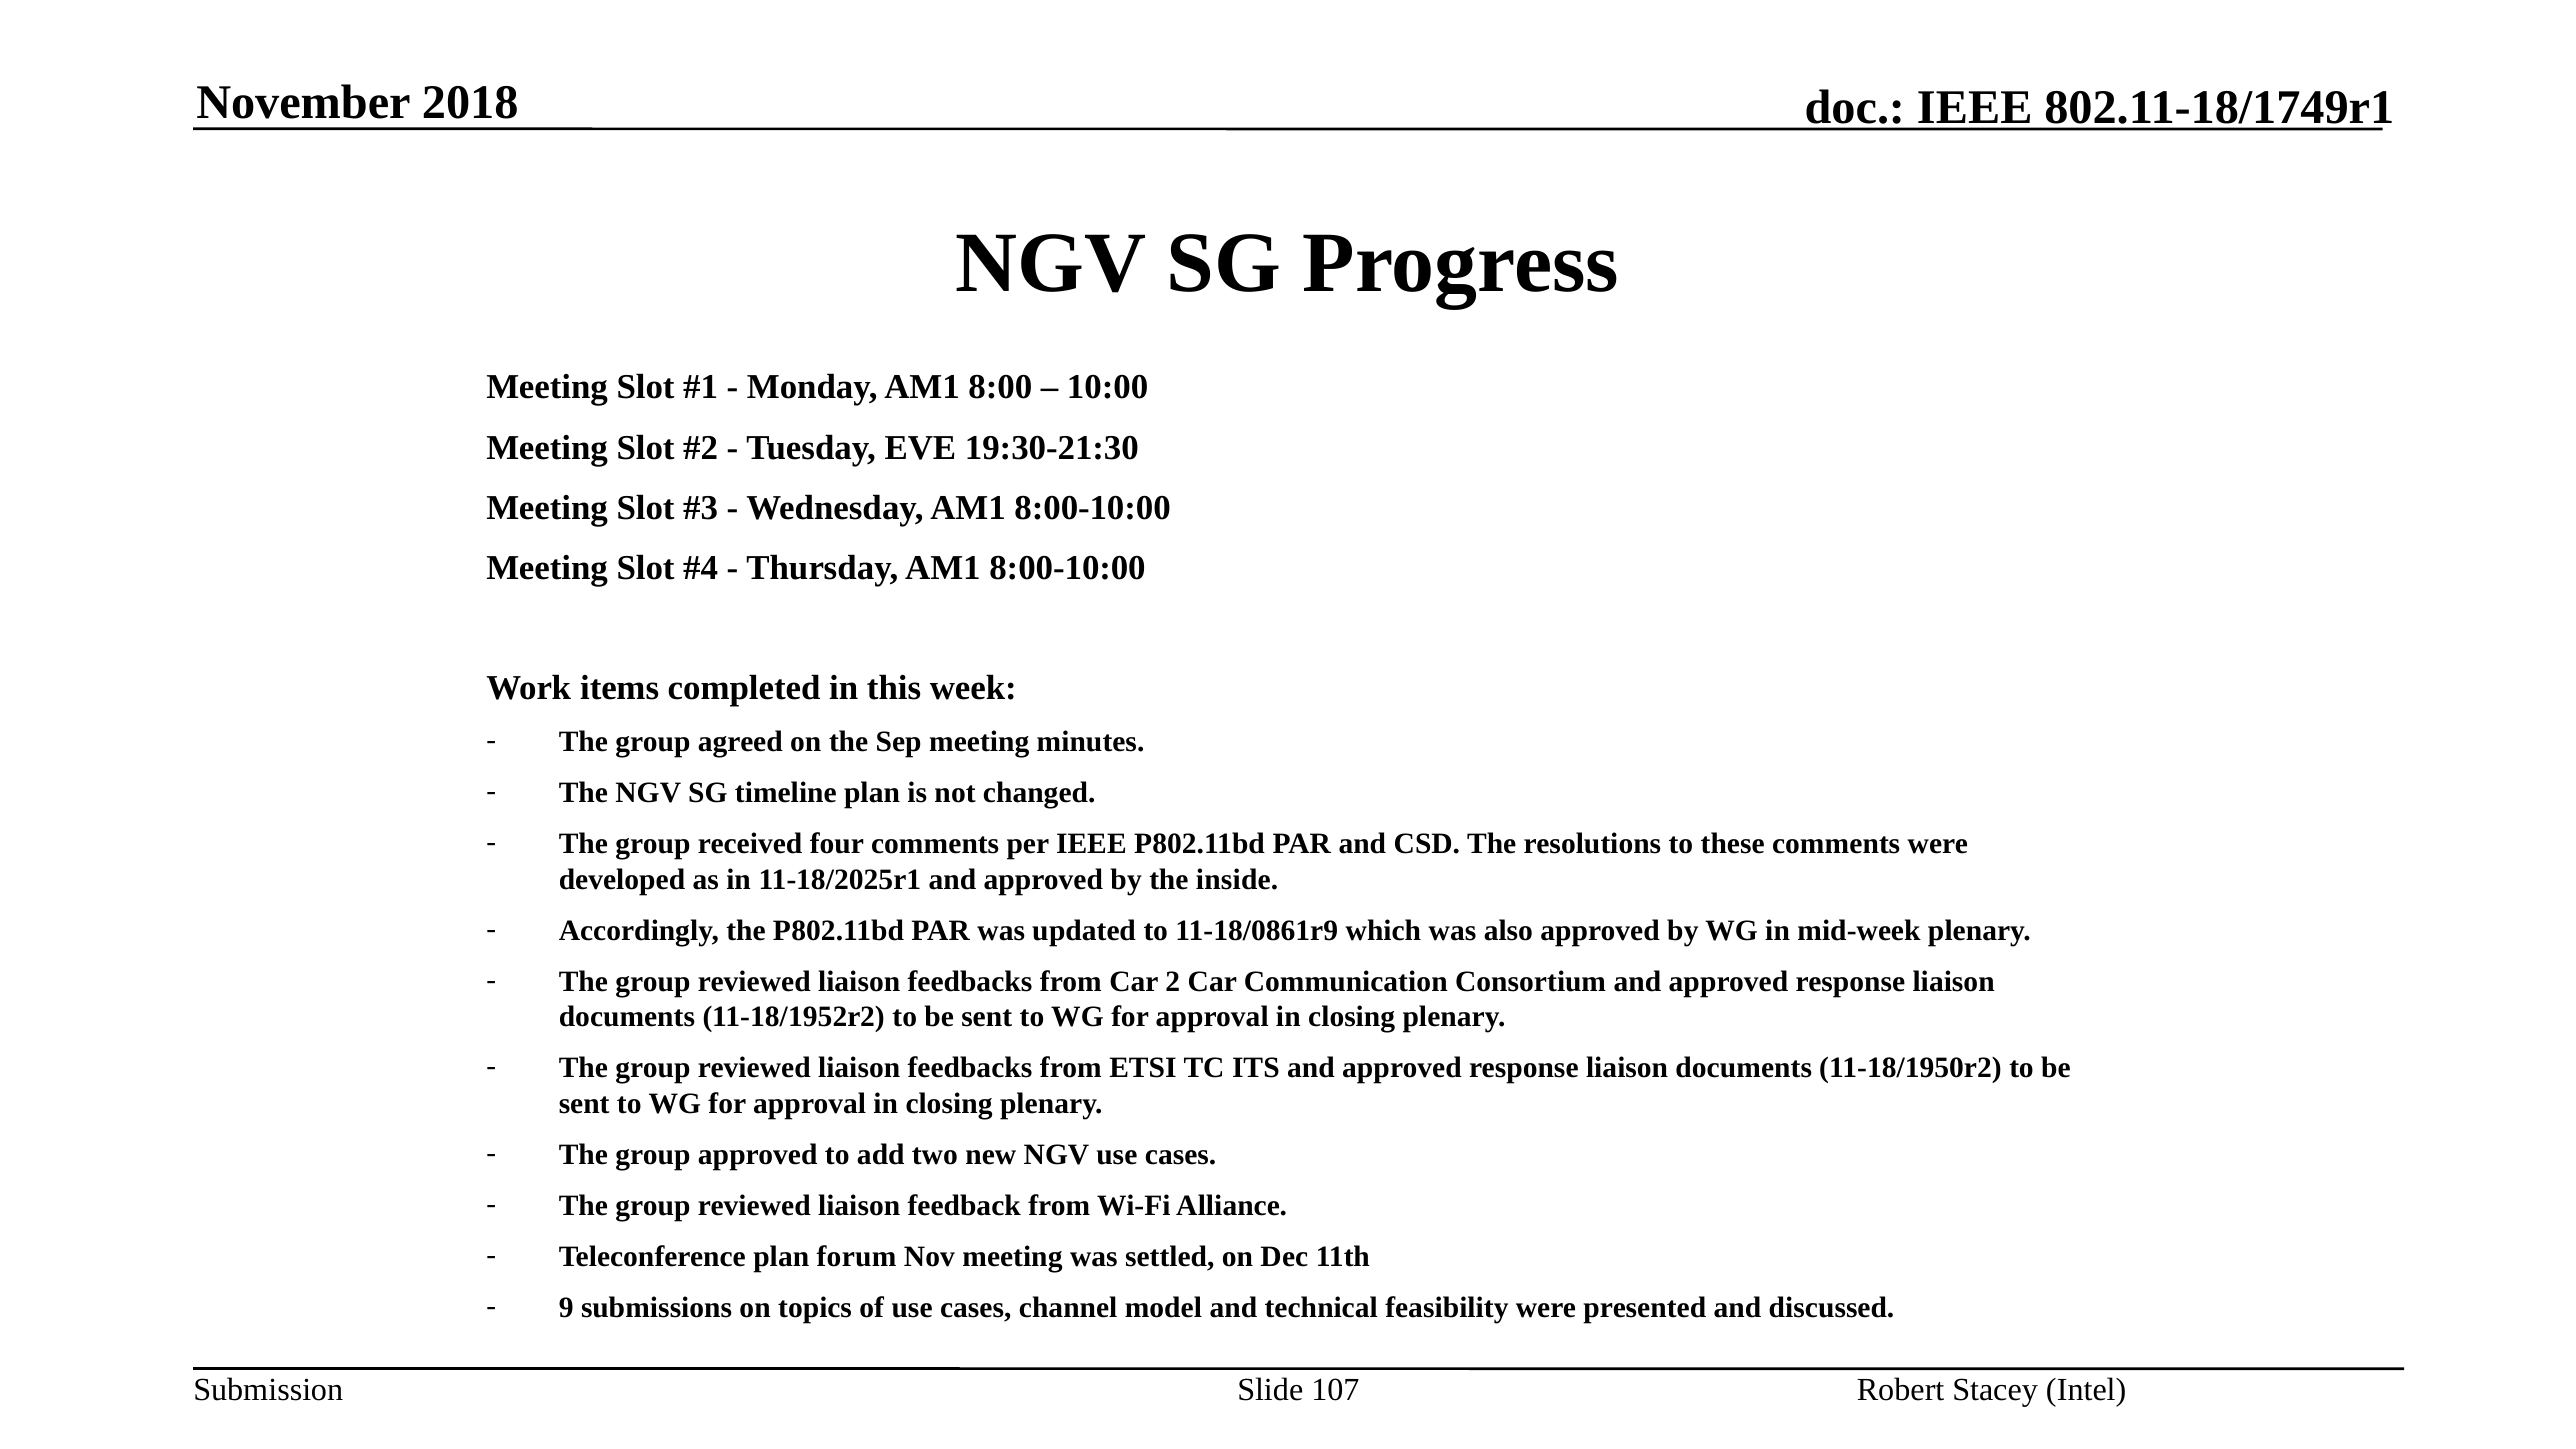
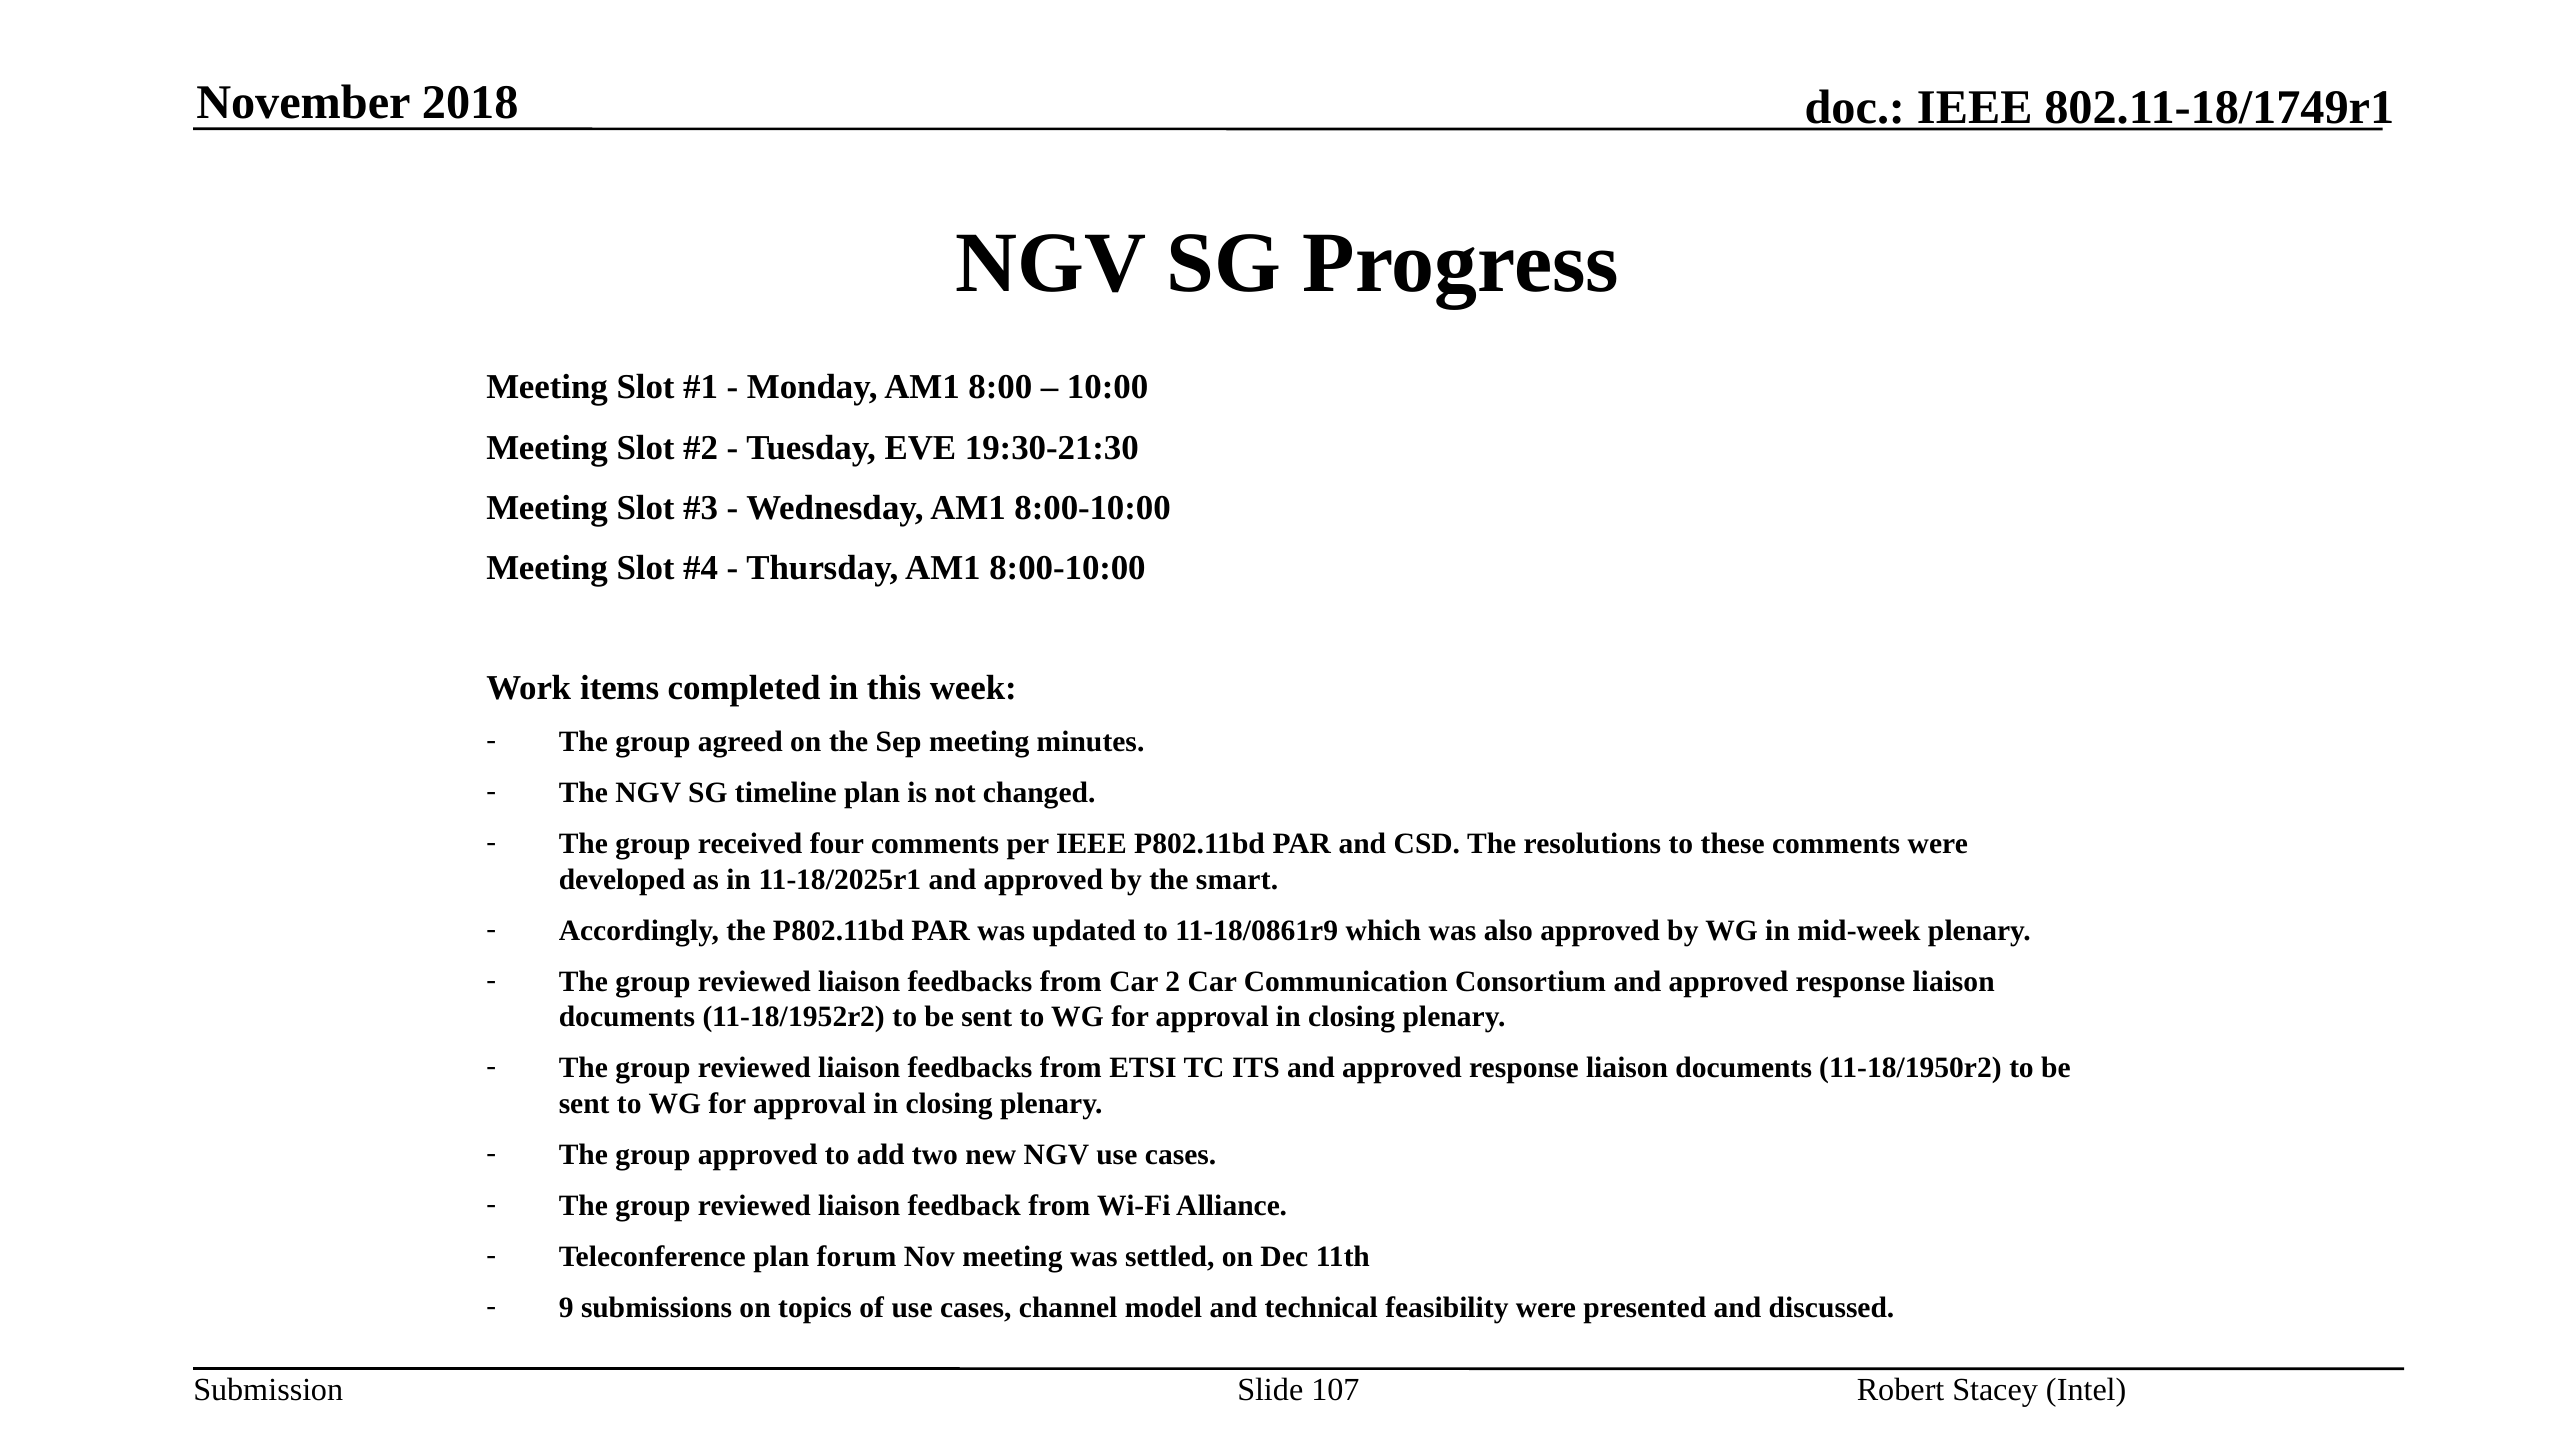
inside: inside -> smart (1237, 880)
